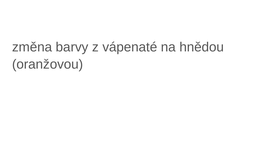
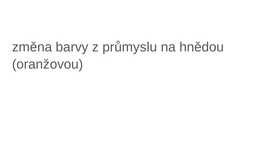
vápenaté: vápenaté -> průmyslu (130, 47)
